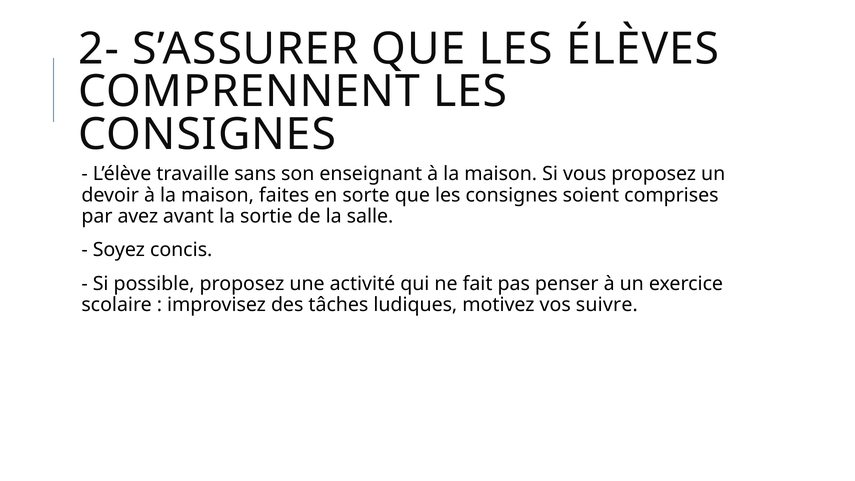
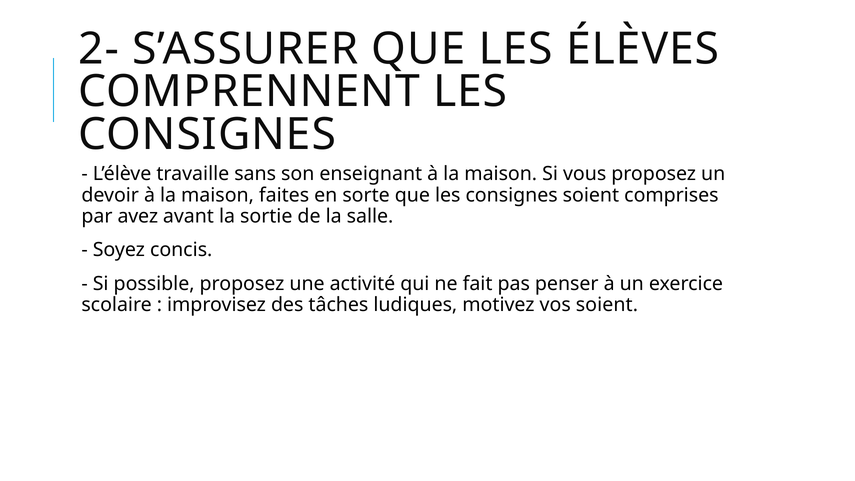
vos suivre: suivre -> soient (607, 305)
